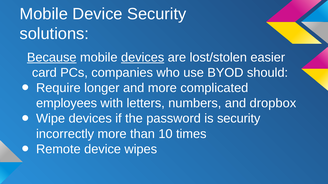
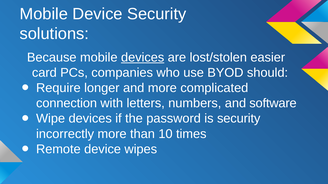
Because underline: present -> none (52, 58)
employees: employees -> connection (67, 104)
dropbox: dropbox -> software (273, 104)
